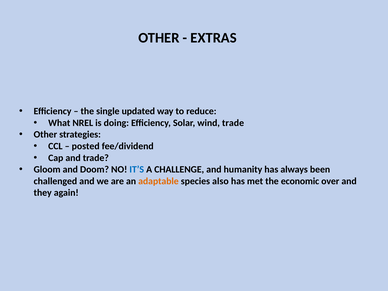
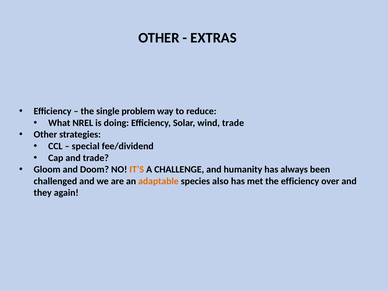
updated: updated -> problem (138, 111)
posted: posted -> special (86, 146)
IT’S colour: blue -> orange (137, 169)
the economic: economic -> efficiency (300, 181)
